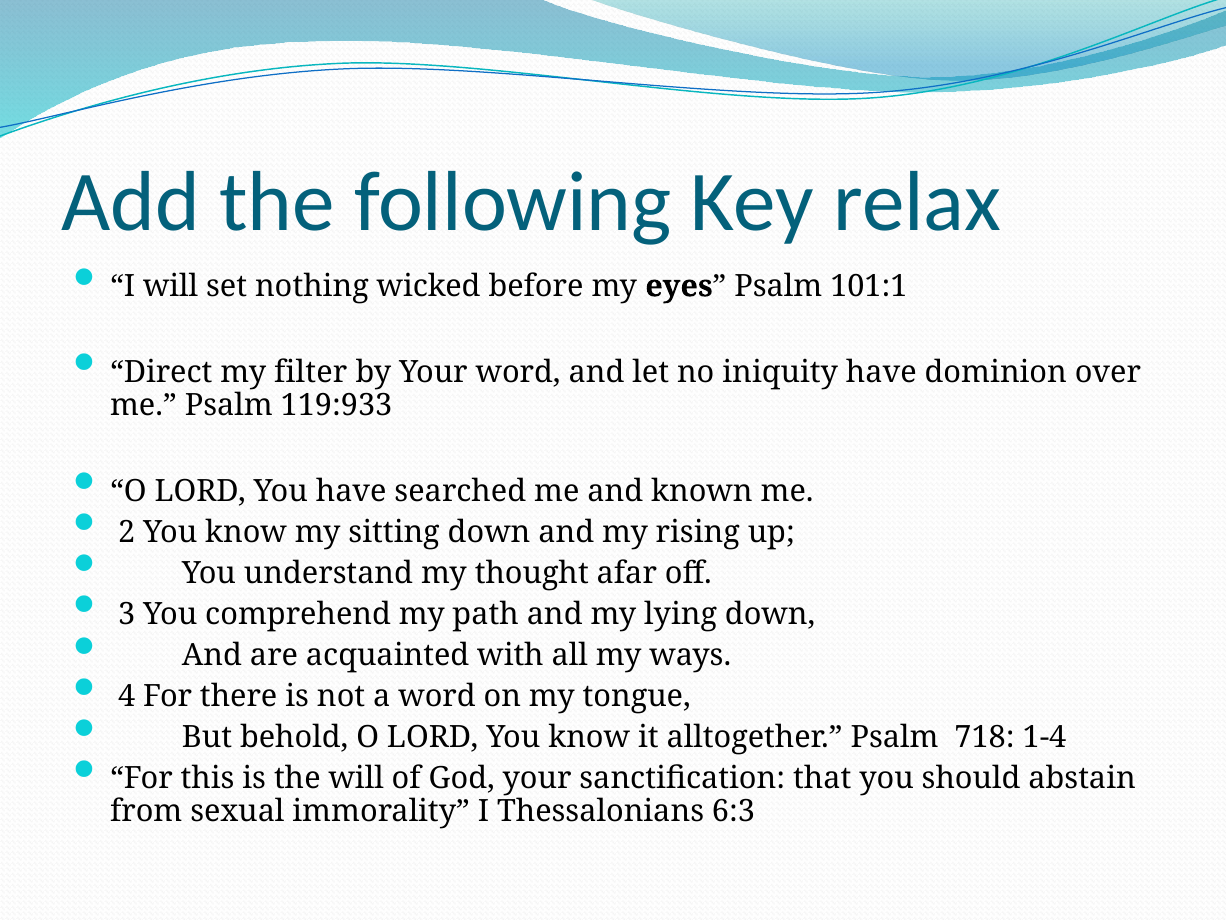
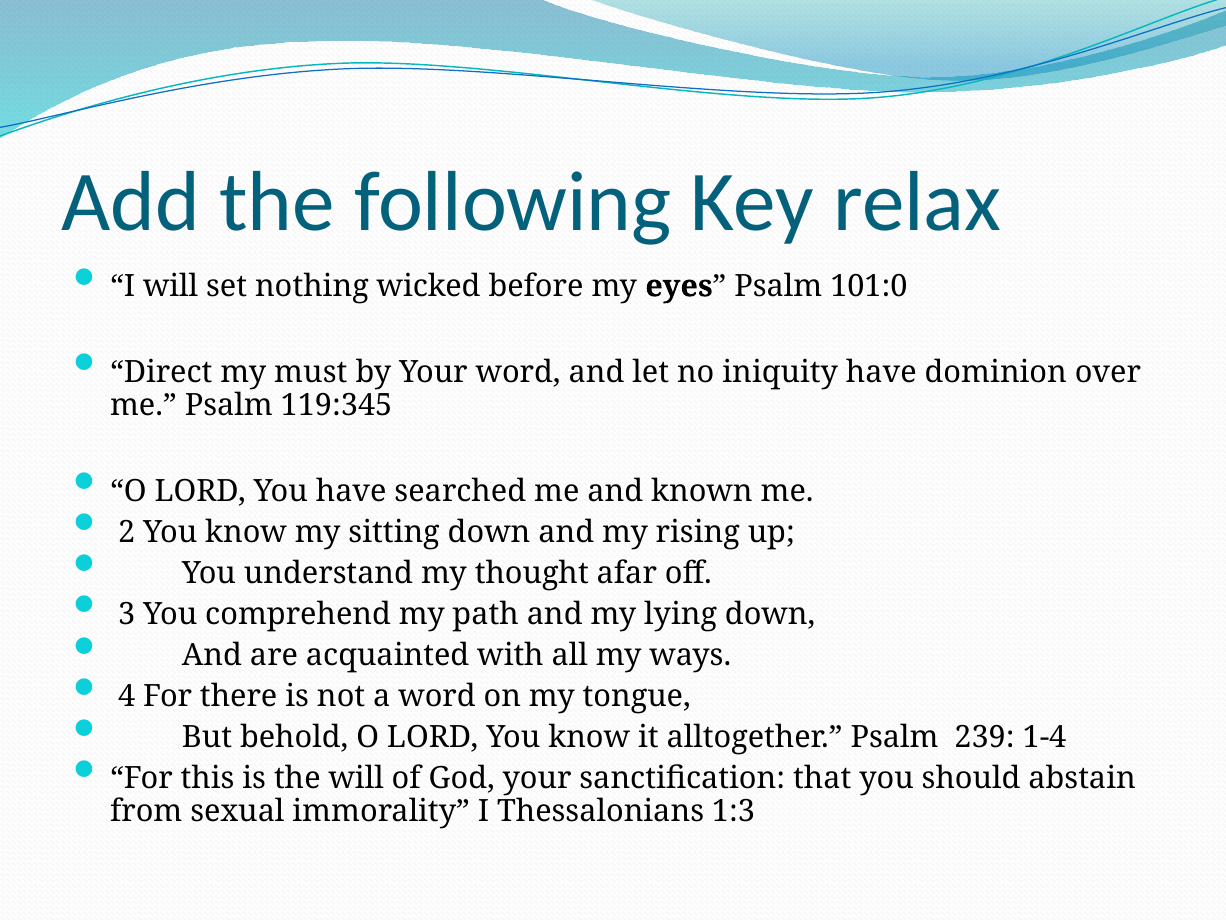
101:1: 101:1 -> 101:0 (869, 286)
filter: filter -> must (311, 372)
119:933: 119:933 -> 119:345 (337, 405)
718: 718 -> 239 (985, 737)
6:3: 6:3 -> 1:3 (733, 811)
